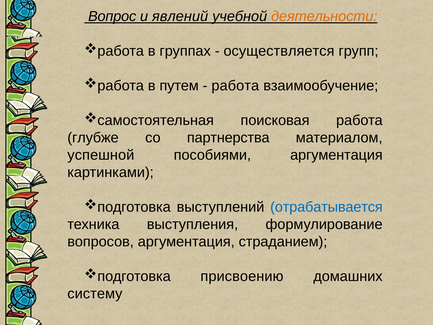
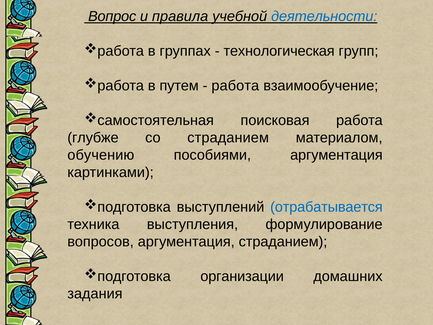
явлений: явлений -> правила (180, 16)
деятельности colour: orange -> blue (324, 16)
осуществляется: осуществляется -> технологическая (279, 51)
со партнерства: партнерства -> страданием (228, 138)
успешной: успешной -> обучению (101, 155)
присвоению: присвоению -> организации (242, 276)
систему: систему -> задания (95, 294)
